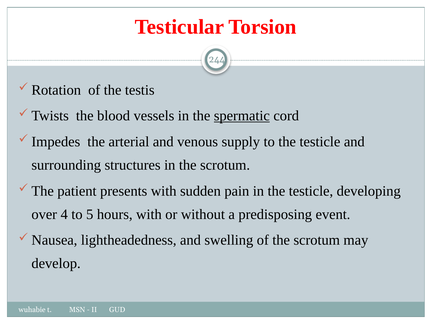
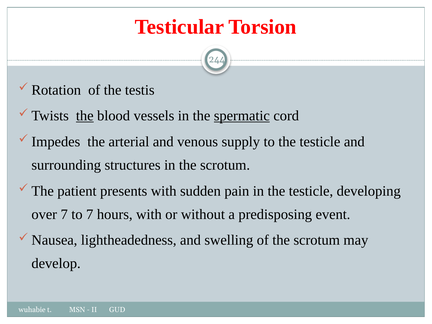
the underline: none -> present (85, 116)
over 4: 4 -> 7 (64, 214)
to 5: 5 -> 7 (90, 214)
